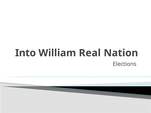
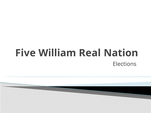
Into: Into -> Five (25, 53)
